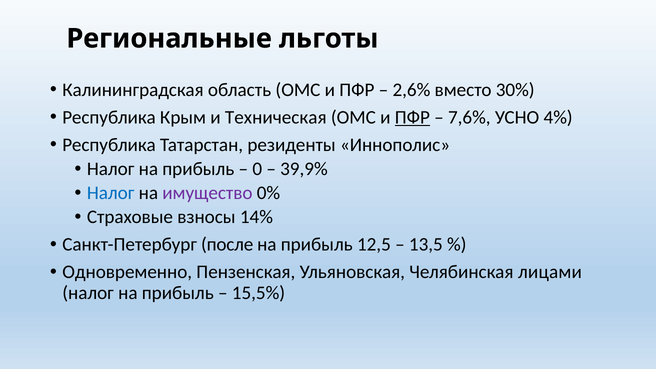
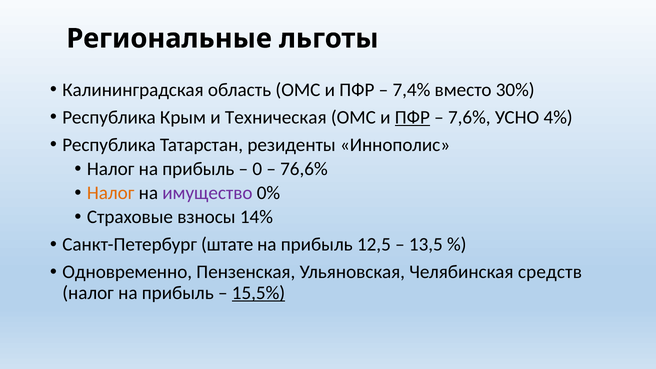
2,6%: 2,6% -> 7,4% (411, 90)
39,9%: 39,9% -> 76,6% (304, 169)
Налог colour: blue -> orange (111, 193)
после: после -> штате (227, 245)
лицами: лицами -> средств (550, 272)
15,5% underline: none -> present (259, 293)
